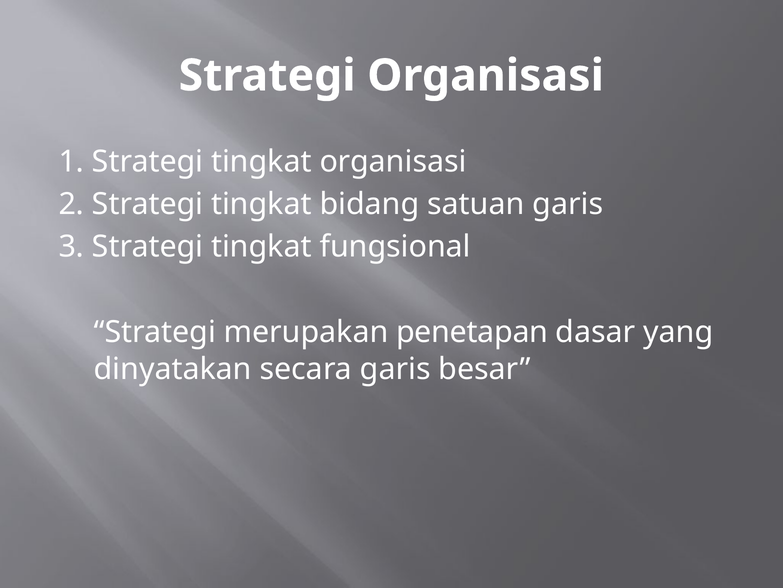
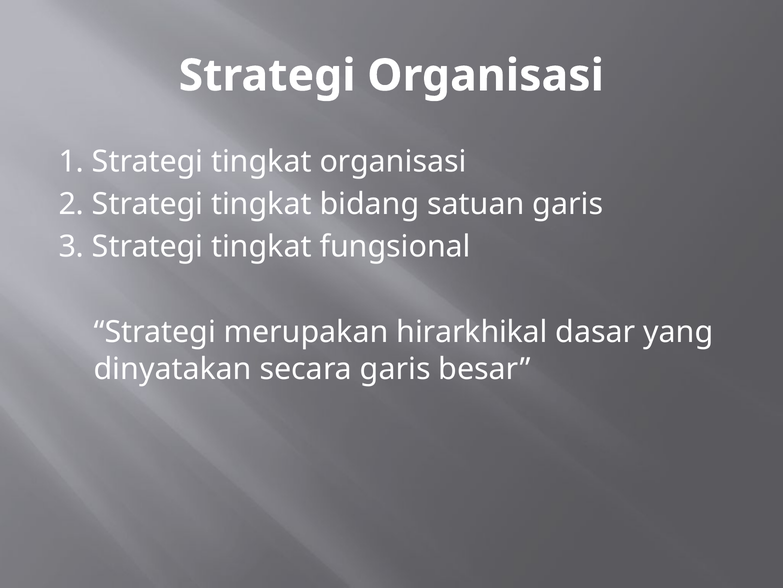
penetapan: penetapan -> hirarkhikal (472, 332)
